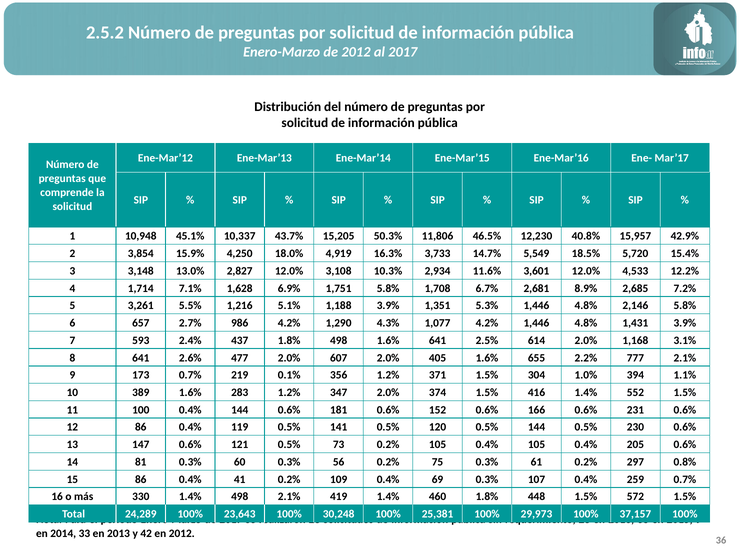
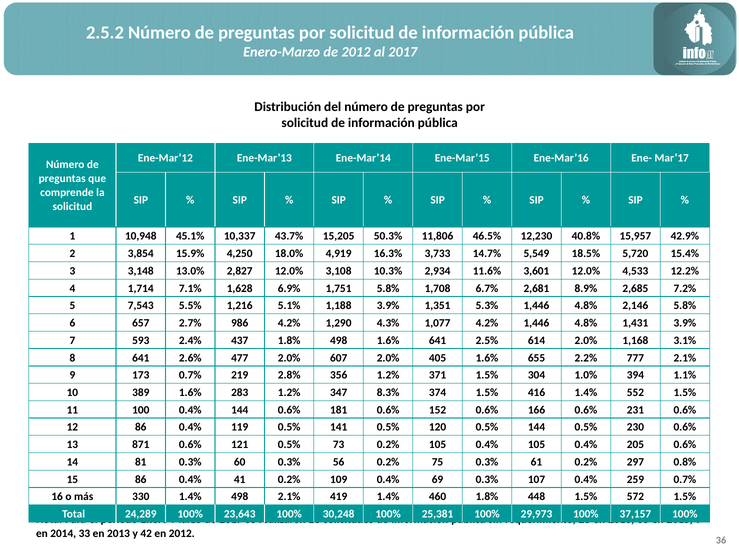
3,261: 3,261 -> 7,543 (141, 306)
0.1%: 0.1% -> 2.8% (289, 375)
347 2.0%: 2.0% -> 8.3% (388, 393)
147: 147 -> 871 (141, 445)
